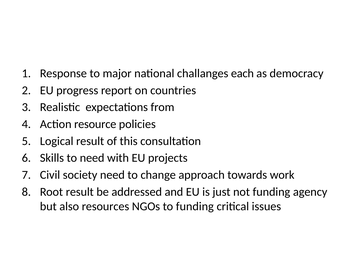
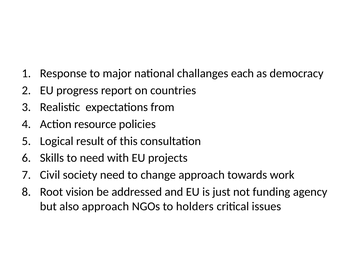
Root result: result -> vision (80, 192)
also resources: resources -> approach (105, 207)
to funding: funding -> holders (195, 207)
